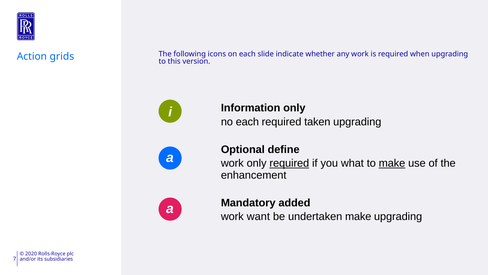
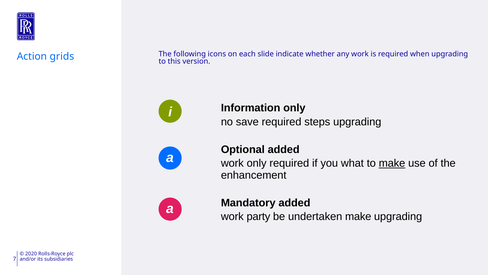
no each: each -> save (247, 122)
taken: taken -> steps (317, 122)
Optional define: define -> added (284, 149)
required underline: present -> none (289, 163)
want: want -> party (258, 216)
